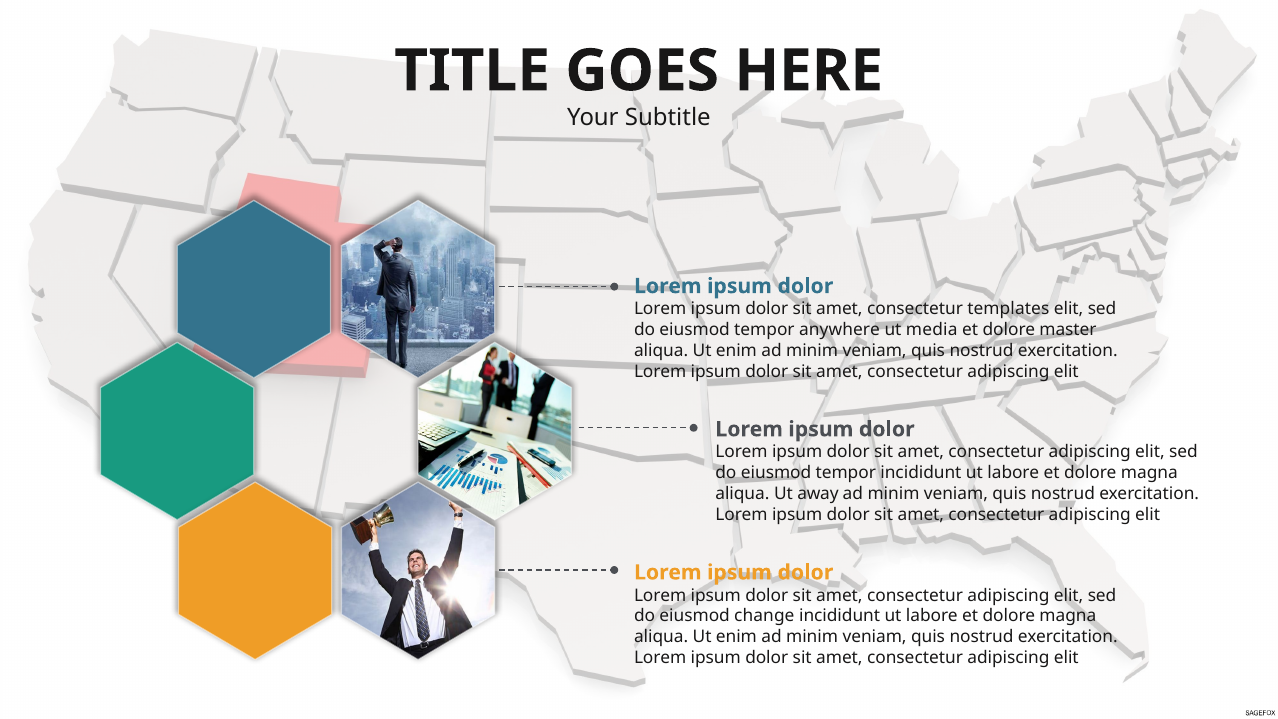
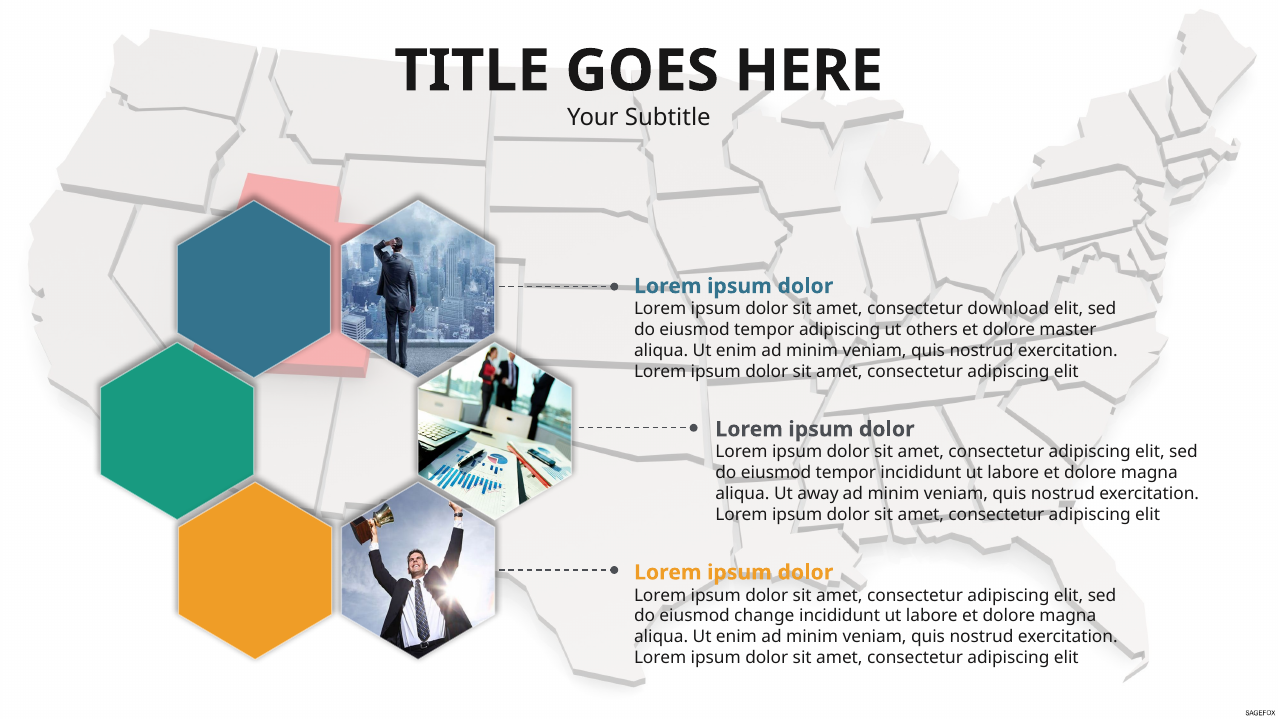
templates: templates -> download (1008, 309)
tempor anywhere: anywhere -> adipiscing (840, 330)
media: media -> others (932, 330)
